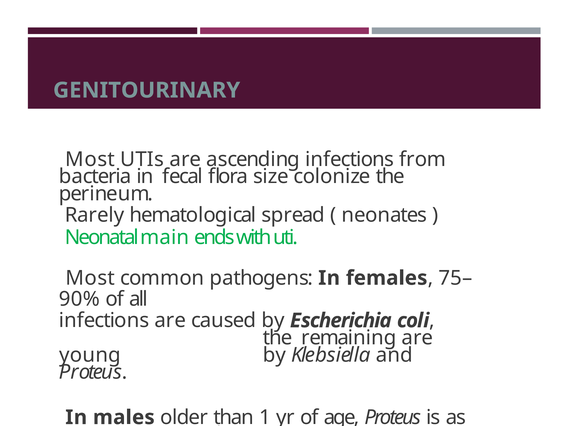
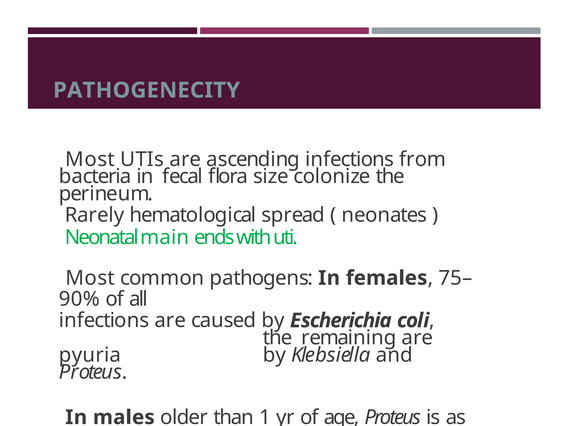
GENITOURINARY: GENITOURINARY -> PATHOGENECITY (147, 90)
young: young -> pyuria (90, 356)
